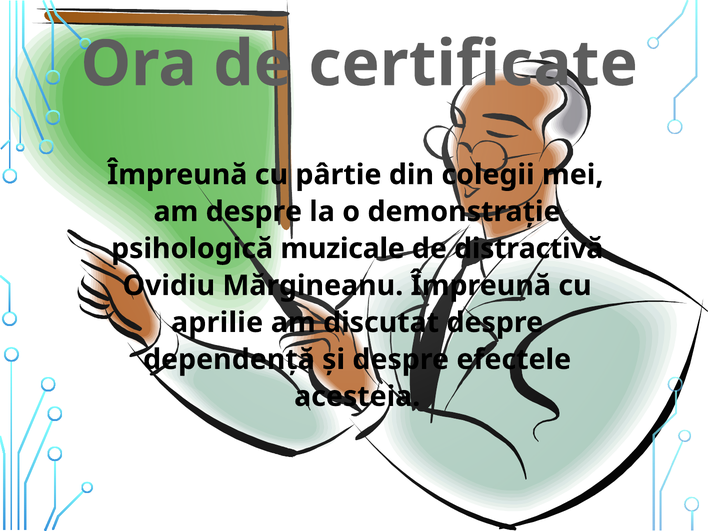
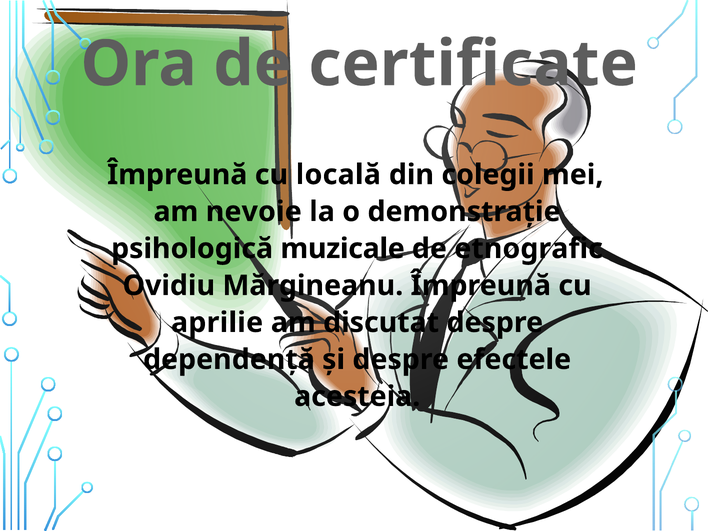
pârtie: pârtie -> locală (338, 175)
am despre: despre -> nevoie (254, 212)
distractivă: distractivă -> etnografic (529, 249)
